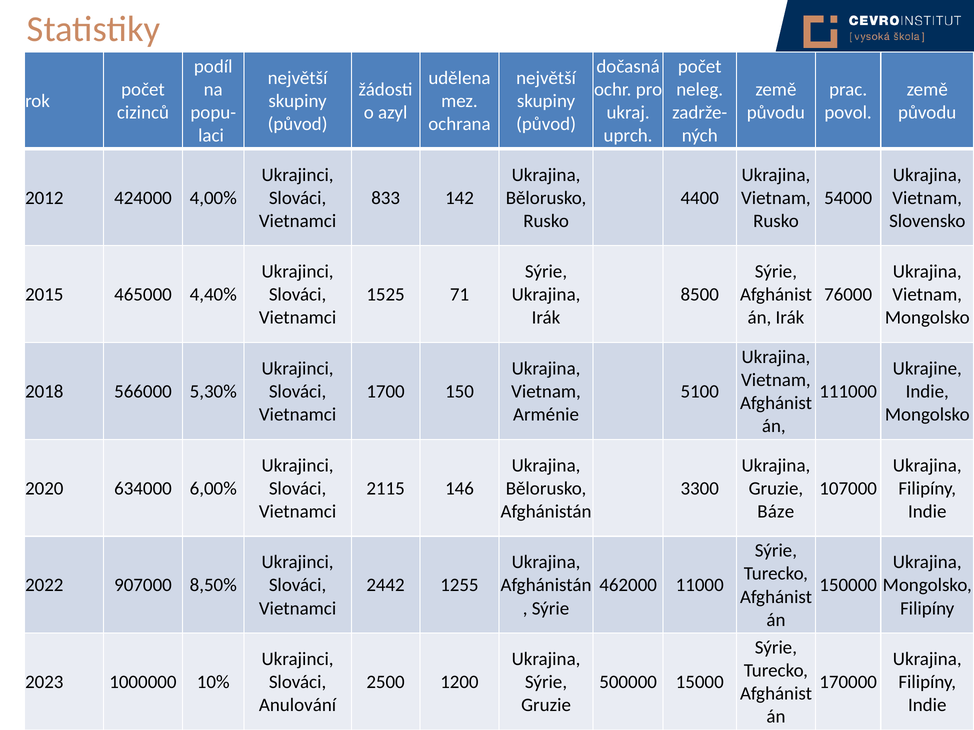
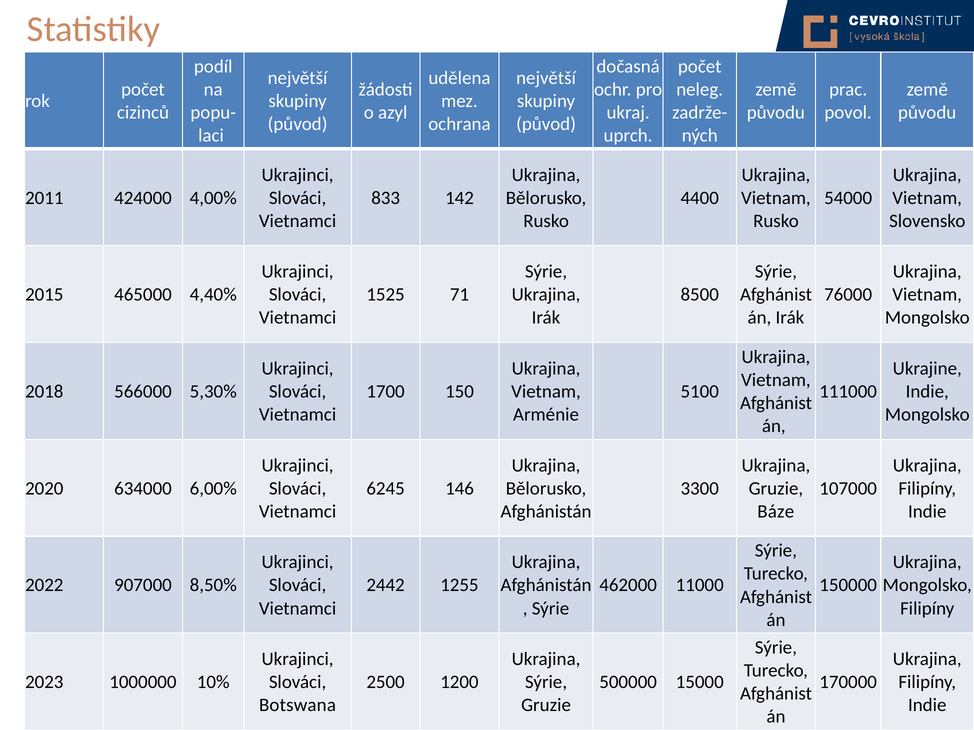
2012: 2012 -> 2011 (44, 198)
2115: 2115 -> 6245 (386, 489)
Anulování: Anulování -> Botswana (297, 706)
